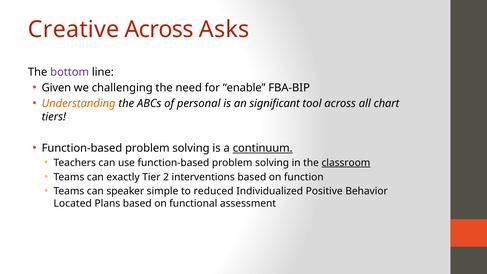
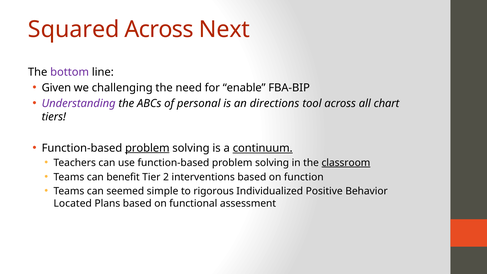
Creative: Creative -> Squared (74, 30)
Asks: Asks -> Next (224, 30)
Understanding colour: orange -> purple (79, 103)
significant: significant -> directions (275, 103)
problem underline: none -> present (147, 148)
exactly: exactly -> benefit (123, 177)
speaker: speaker -> seemed (125, 191)
reduced: reduced -> rigorous (214, 191)
